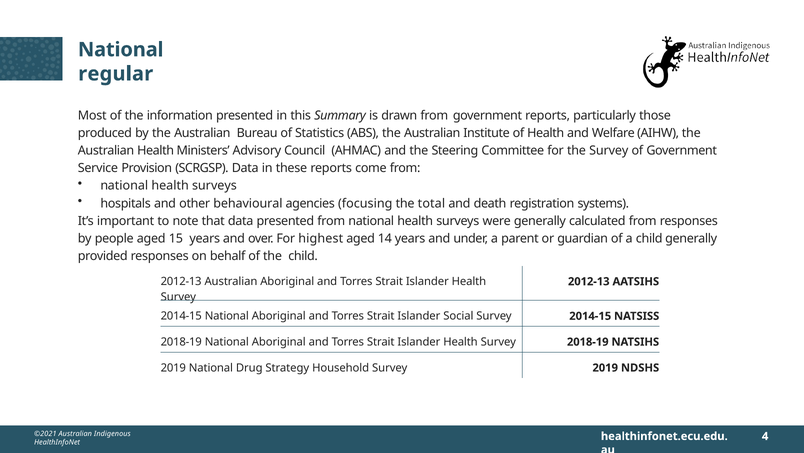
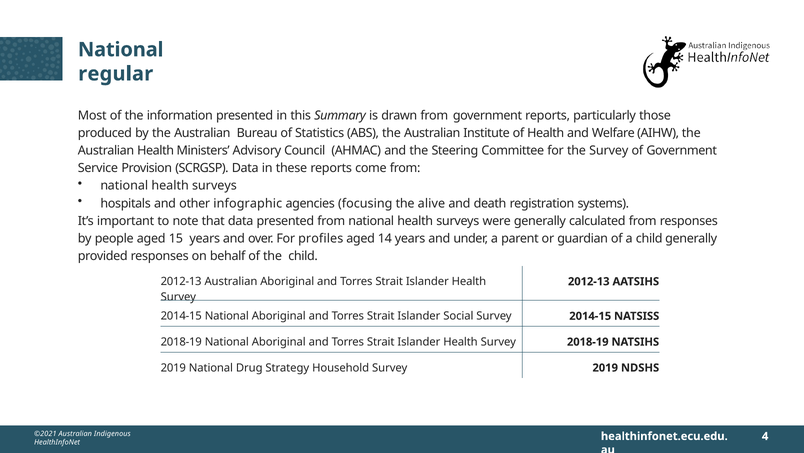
behavioural: behavioural -> infographic (248, 203)
total: total -> alive (431, 203)
highest: highest -> profiles (321, 238)
